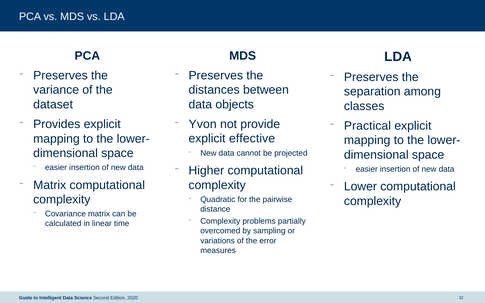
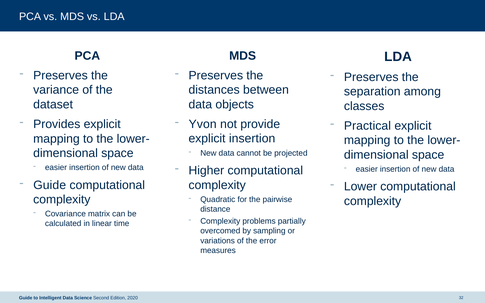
explicit effective: effective -> insertion (252, 139)
Matrix: Matrix -> Guide (50, 185)
